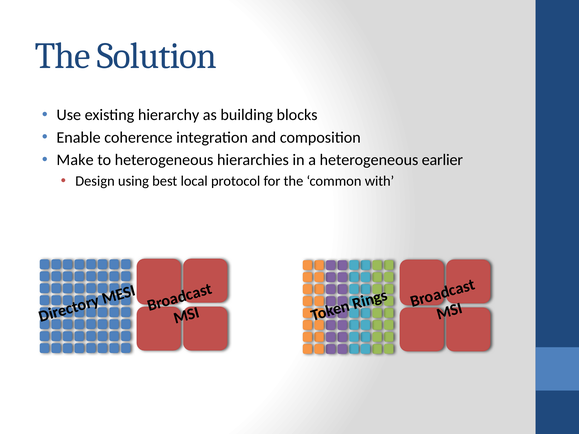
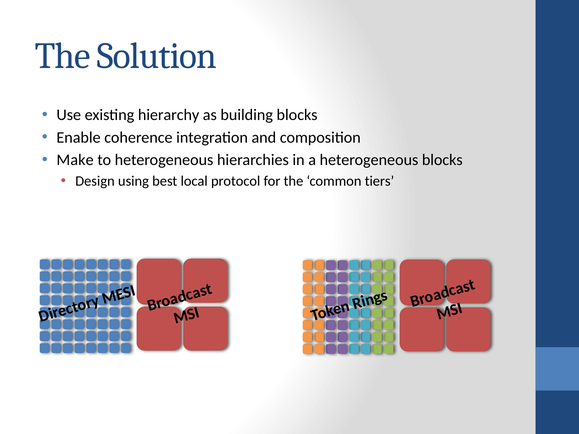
heterogeneous earlier: earlier -> blocks (442, 160)
with: with -> tiers (379, 181)
